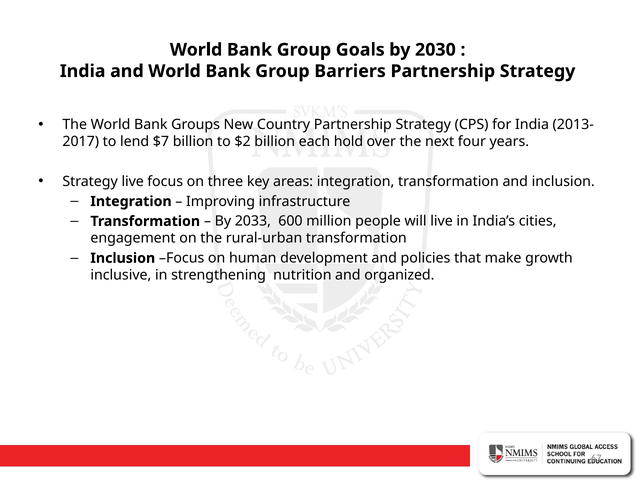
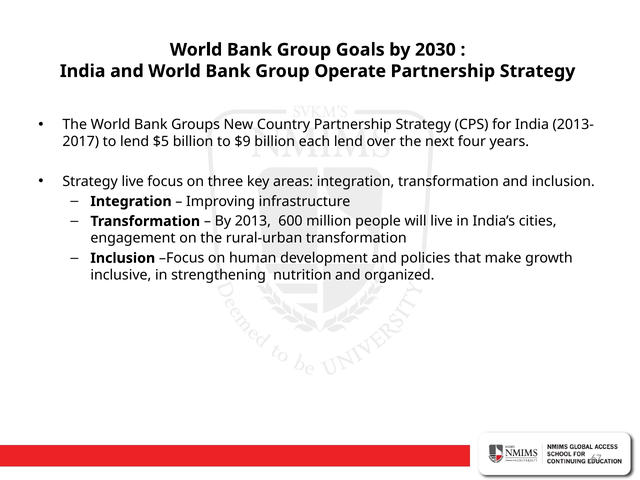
Barriers: Barriers -> Operate (350, 71)
$7: $7 -> $5 (161, 142)
$2: $2 -> $9 (243, 142)
each hold: hold -> lend (348, 142)
2033: 2033 -> 2013 (253, 221)
